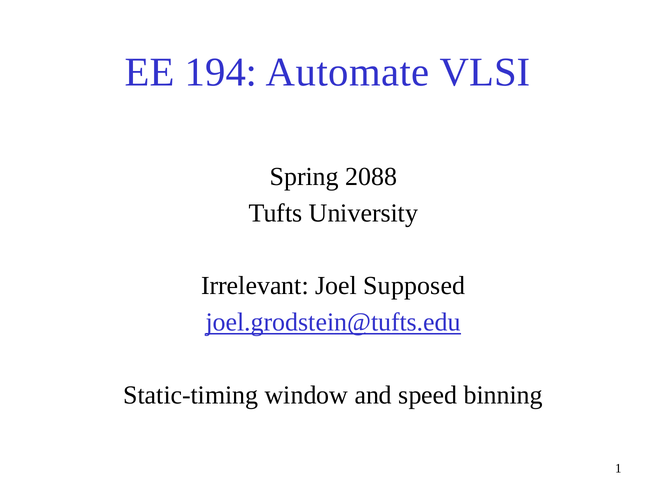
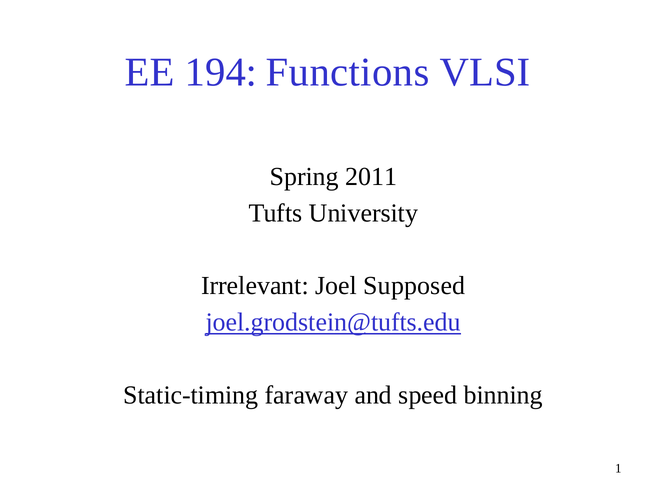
Automate: Automate -> Functions (348, 72)
2088: 2088 -> 2011 (371, 176)
window: window -> faraway (306, 394)
